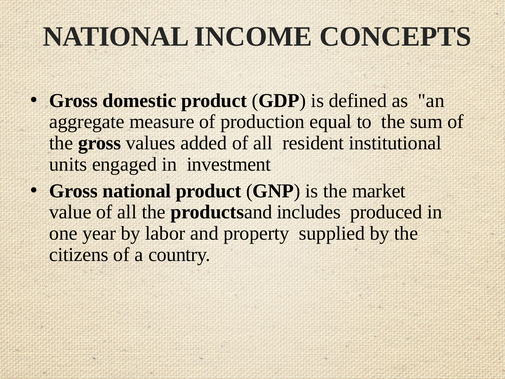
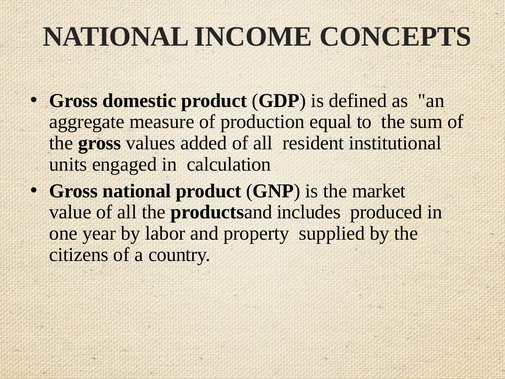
investment: investment -> calculation (229, 164)
